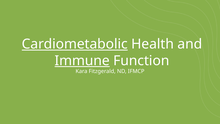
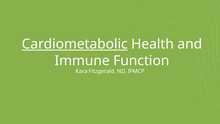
Immune underline: present -> none (82, 61)
